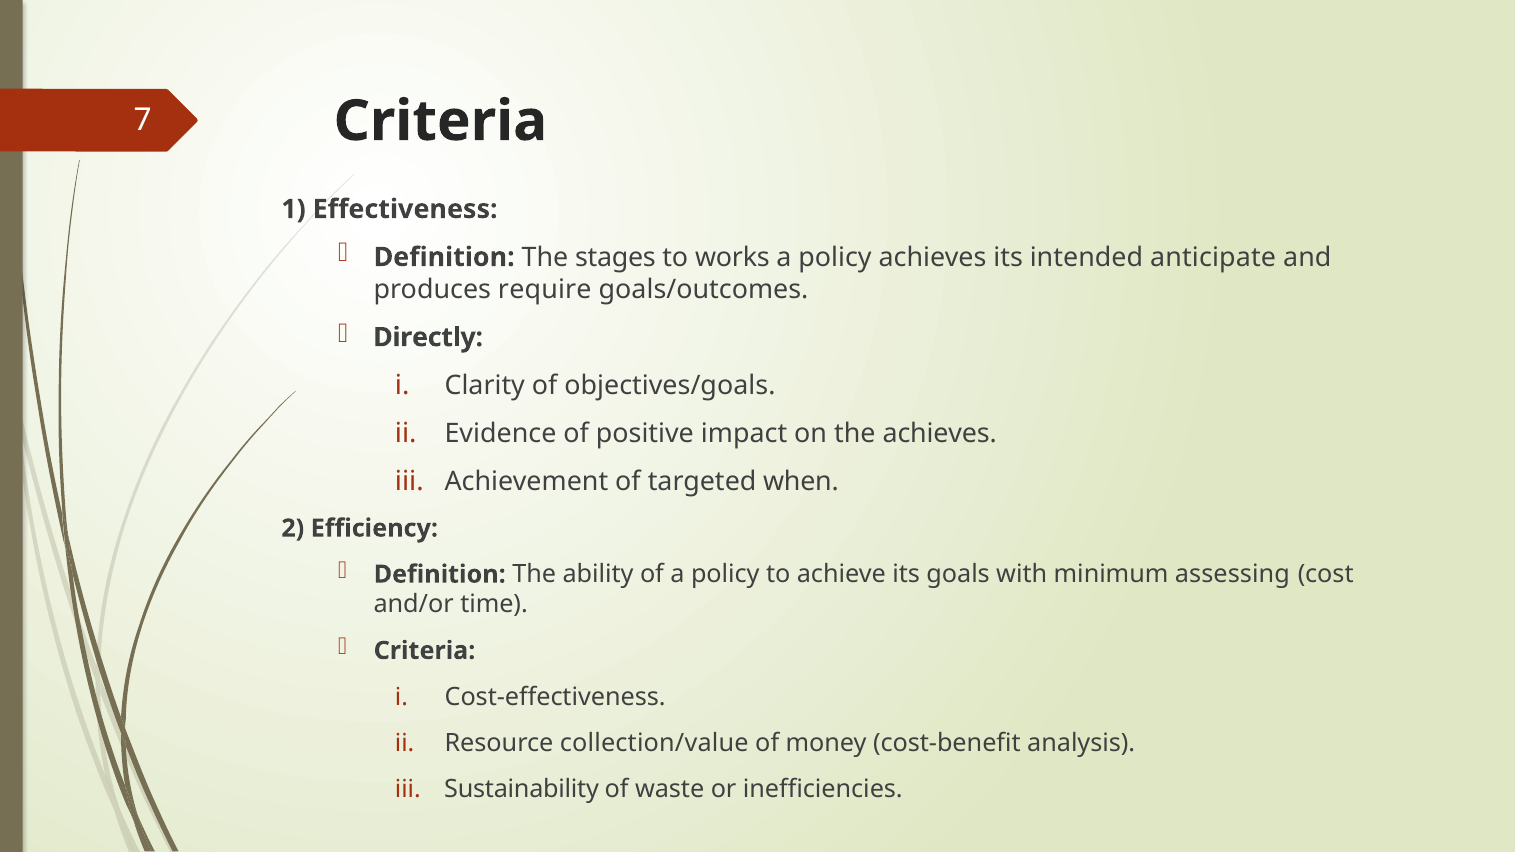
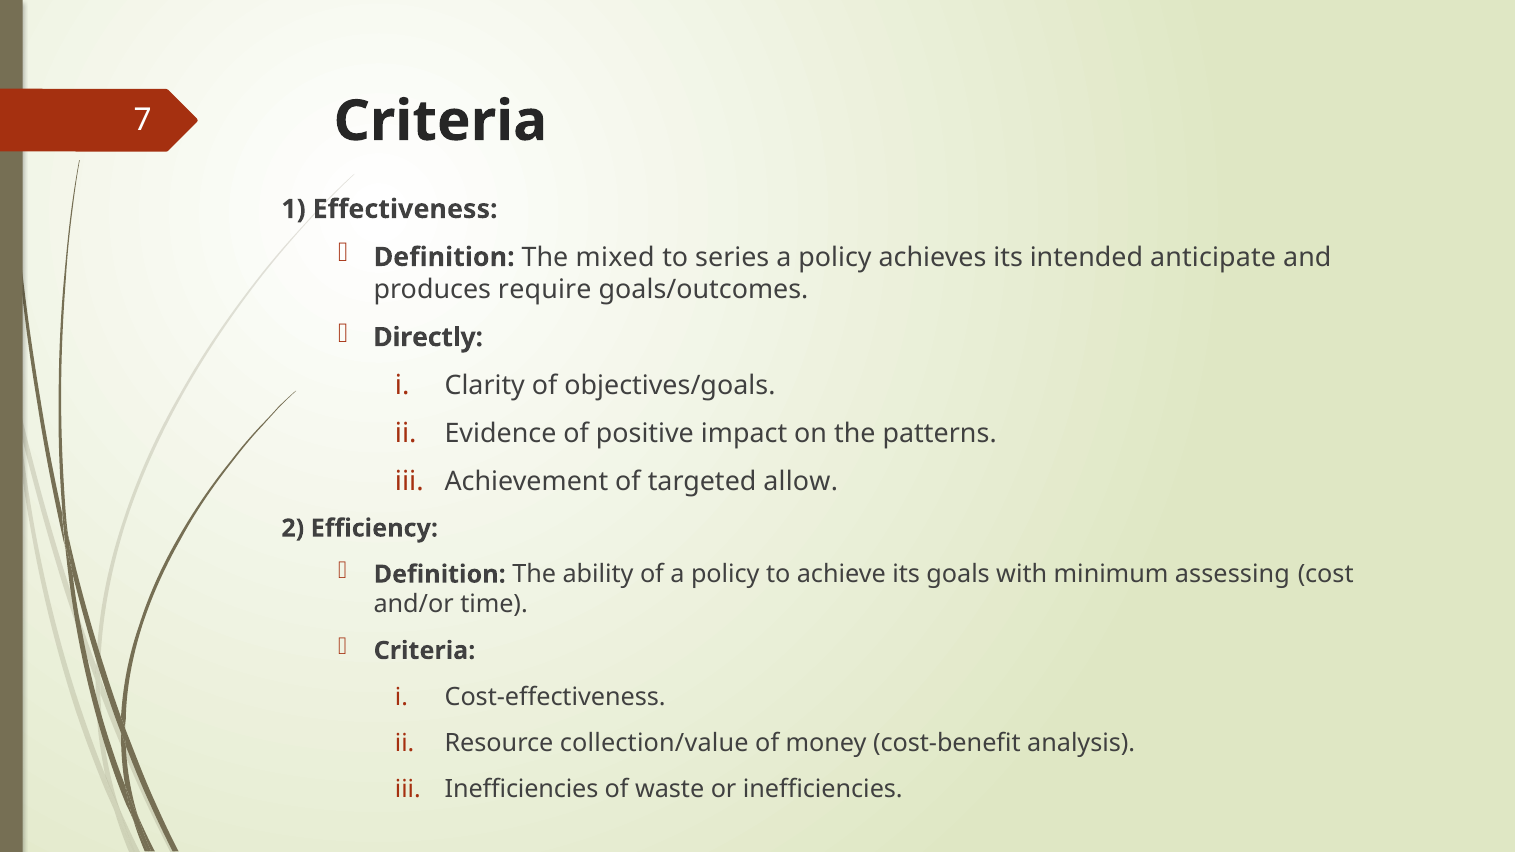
stages: stages -> mixed (615, 257)
works: works -> series (732, 257)
the achieves: achieves -> patterns (940, 433)
when: when -> allow (801, 481)
Sustainability: Sustainability -> Inefficiencies (522, 789)
